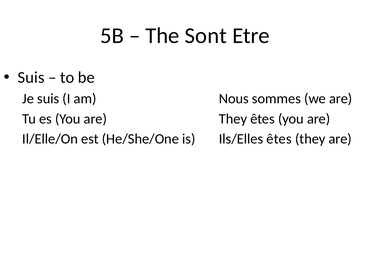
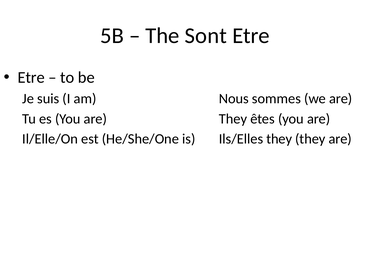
Suis: Suis -> Etre (31, 78)
Ils/Elles êtes: êtes -> they (279, 139)
